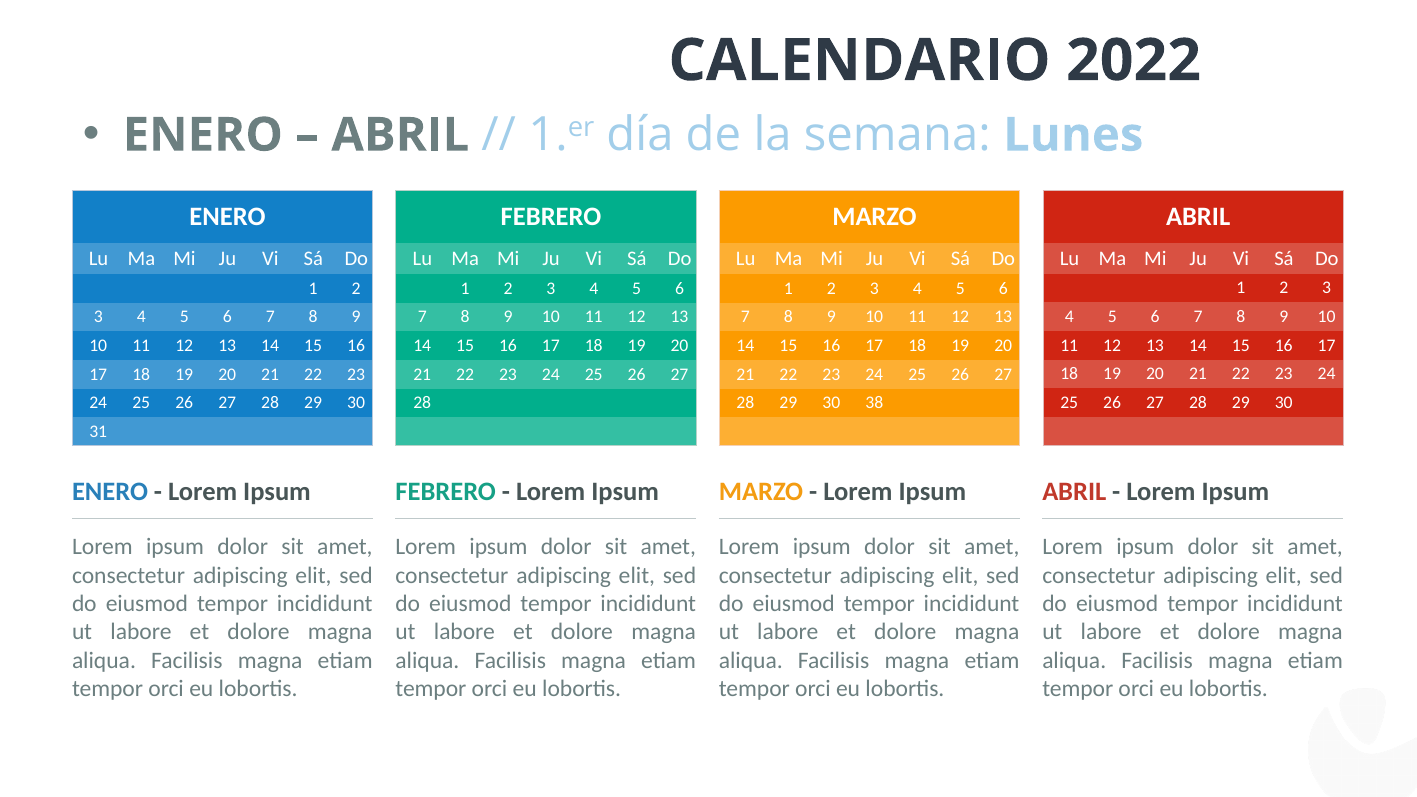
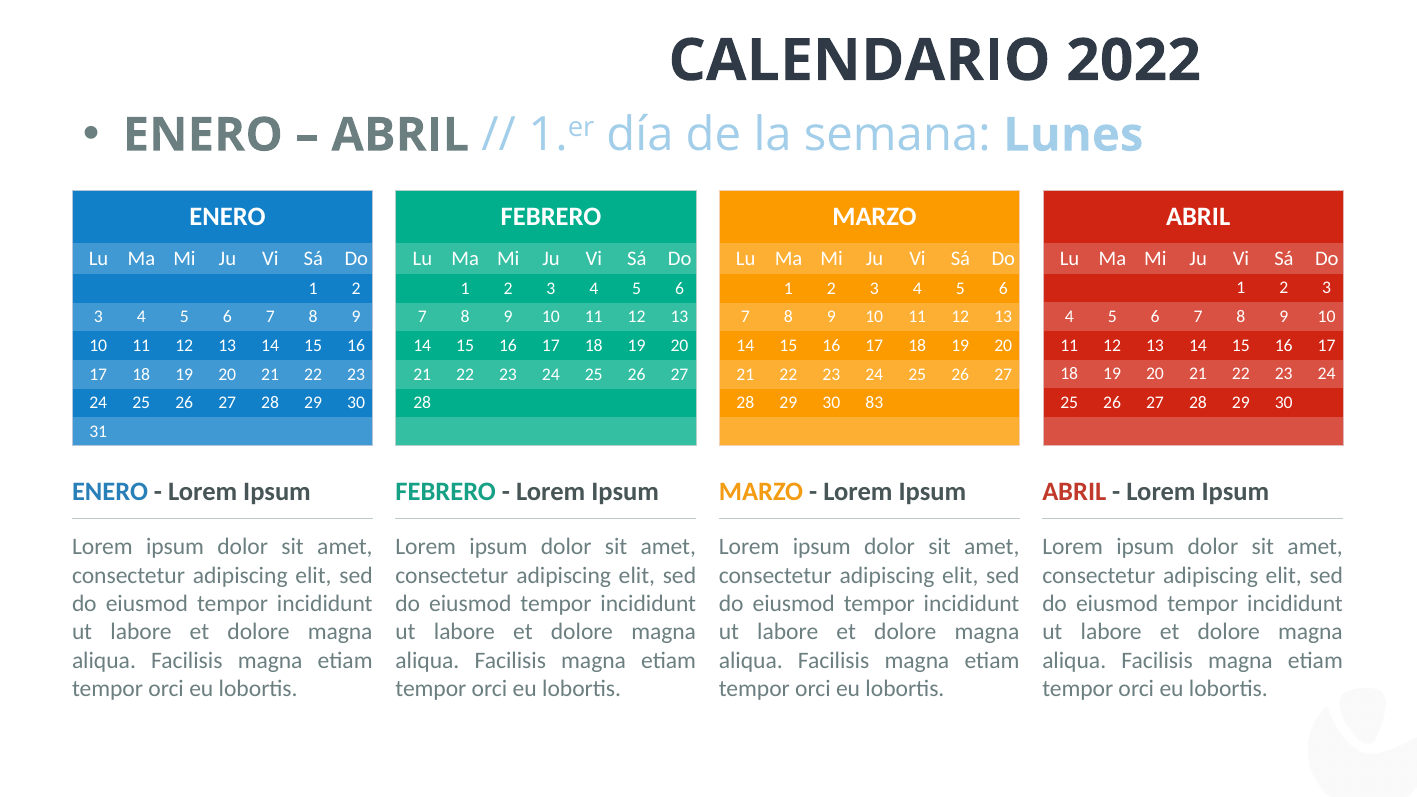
38: 38 -> 83 (874, 403)
